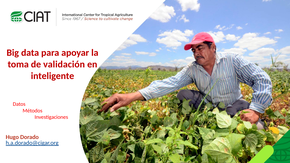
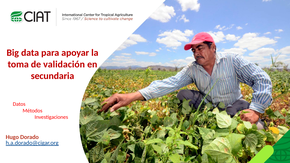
inteligente: inteligente -> secundaria (53, 76)
